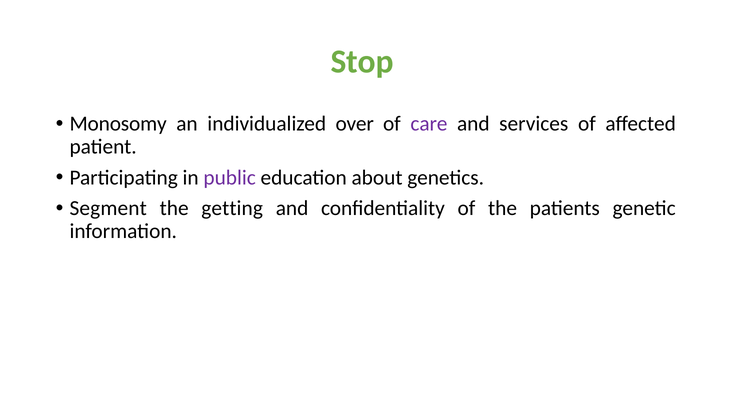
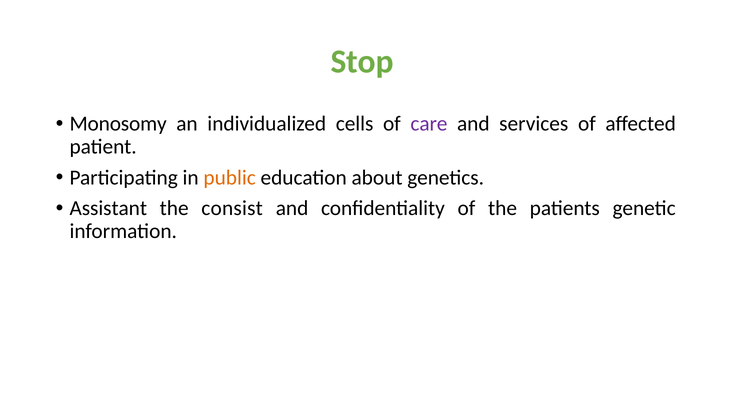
over: over -> cells (355, 124)
public colour: purple -> orange (230, 178)
Segment: Segment -> Assistant (108, 208)
getting: getting -> consist (232, 208)
